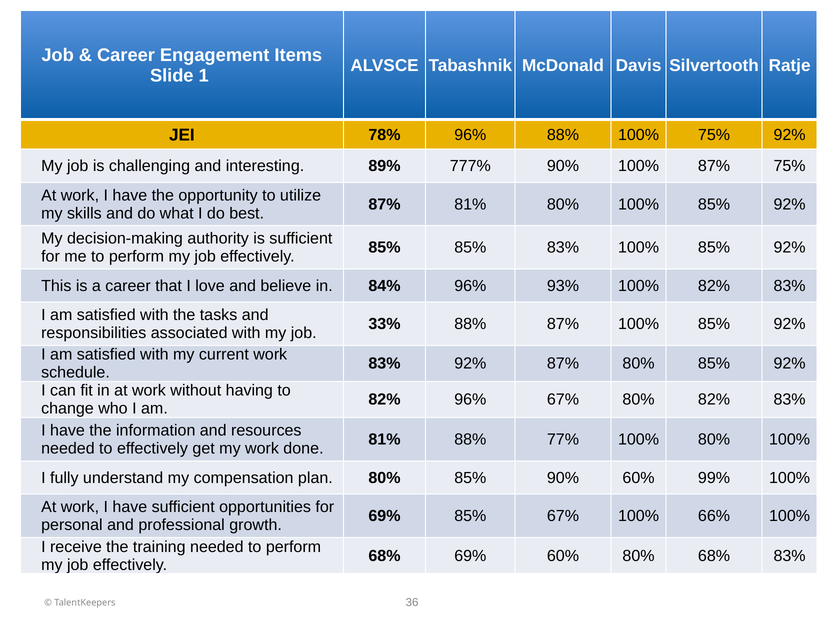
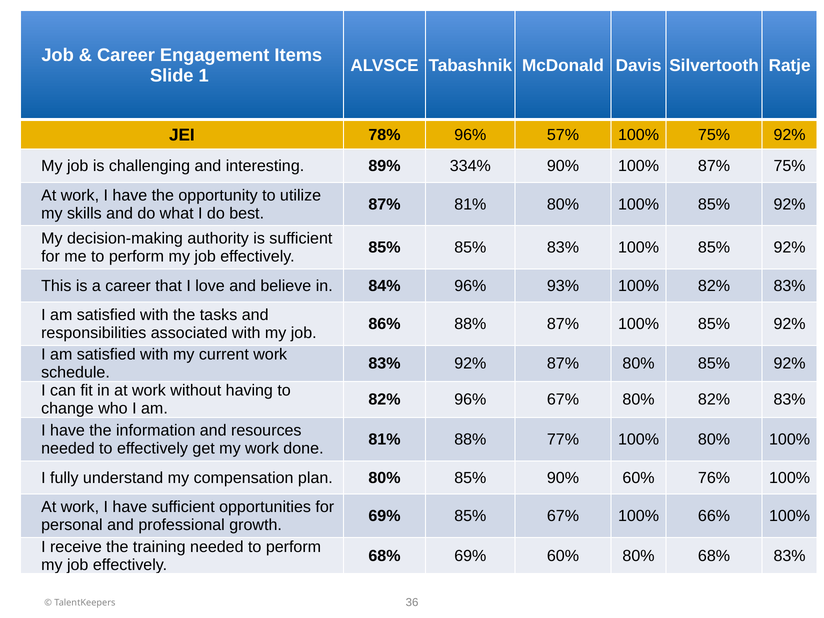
96% 88%: 88% -> 57% (563, 135)
777%: 777% -> 334% (470, 166)
33%: 33% -> 86% (384, 324)
99%: 99% -> 76% (714, 478)
